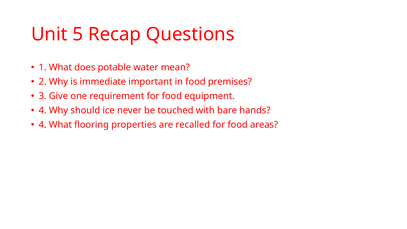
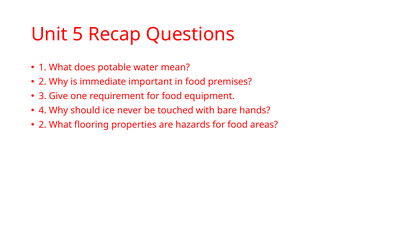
4: 4 -> 2 (43, 125)
recalled: recalled -> hazards (193, 125)
